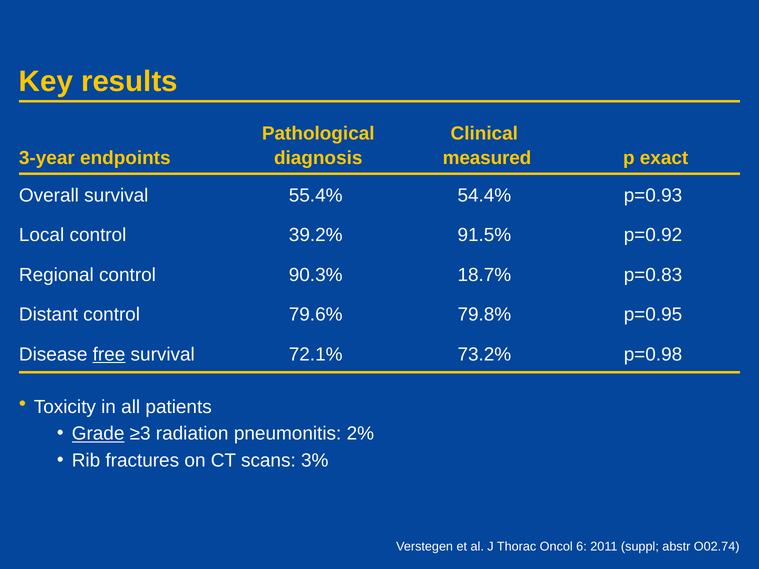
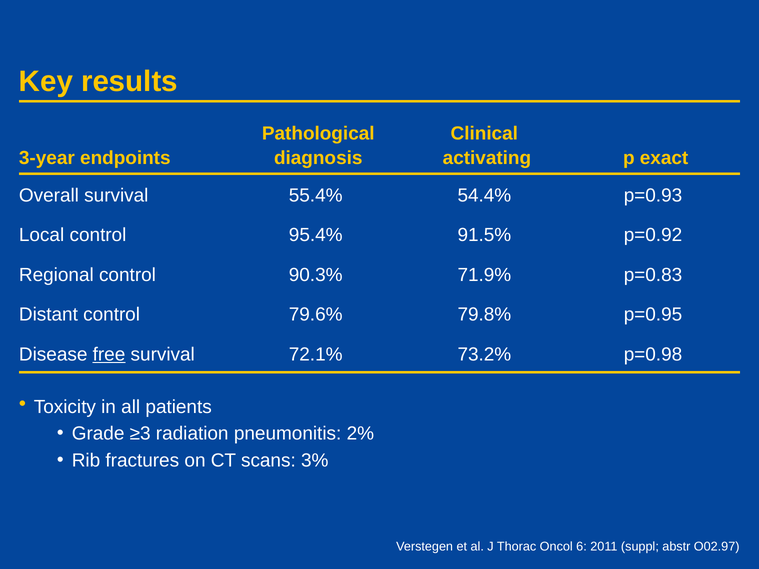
measured: measured -> activating (487, 158)
39.2%: 39.2% -> 95.4% (316, 235)
18.7%: 18.7% -> 71.9% (484, 275)
Grade underline: present -> none (98, 434)
O02.74: O02.74 -> O02.97 (717, 547)
